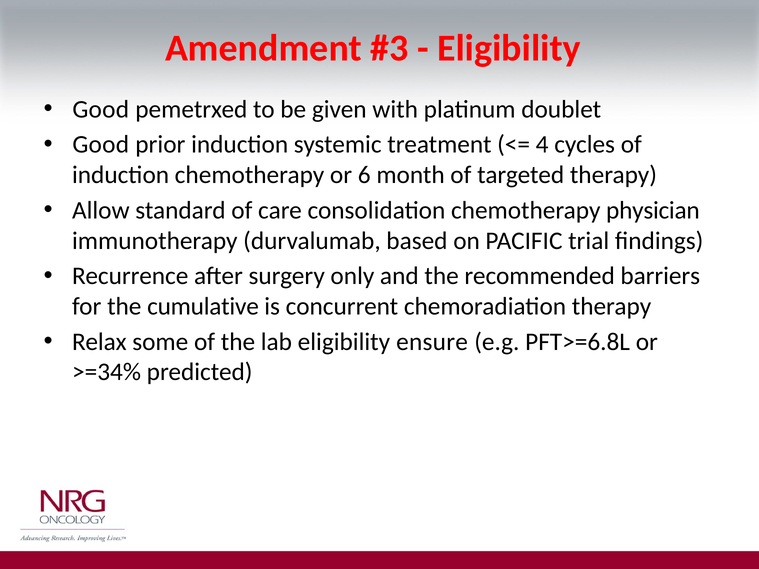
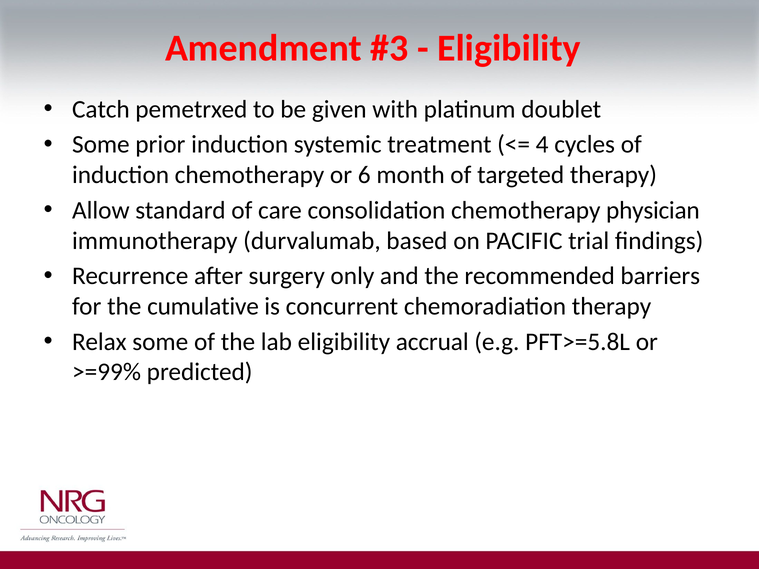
Good: Good -> Catch (101, 109)
Good: Good -> Some (101, 145)
ensure: ensure -> accrual (432, 342)
PFT>=6.8L: PFT>=6.8L -> PFT>=5.8L (578, 342)
>=34%: >=34% -> >=99% (107, 372)
